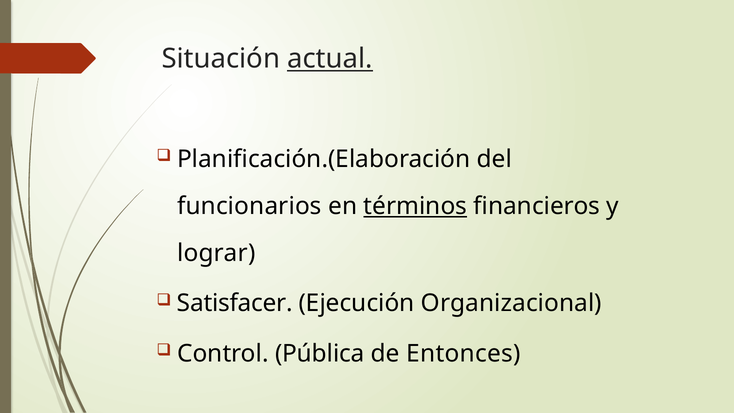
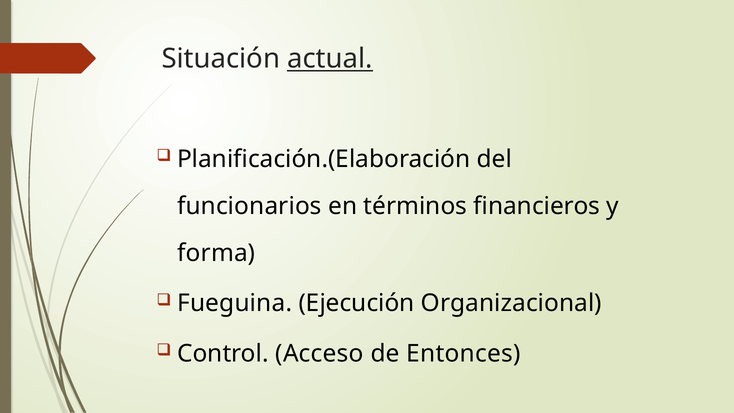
términos underline: present -> none (415, 206)
lograr: lograr -> forma (216, 253)
Satisfacer: Satisfacer -> Fueguina (235, 303)
Pública: Pública -> Acceso (320, 353)
